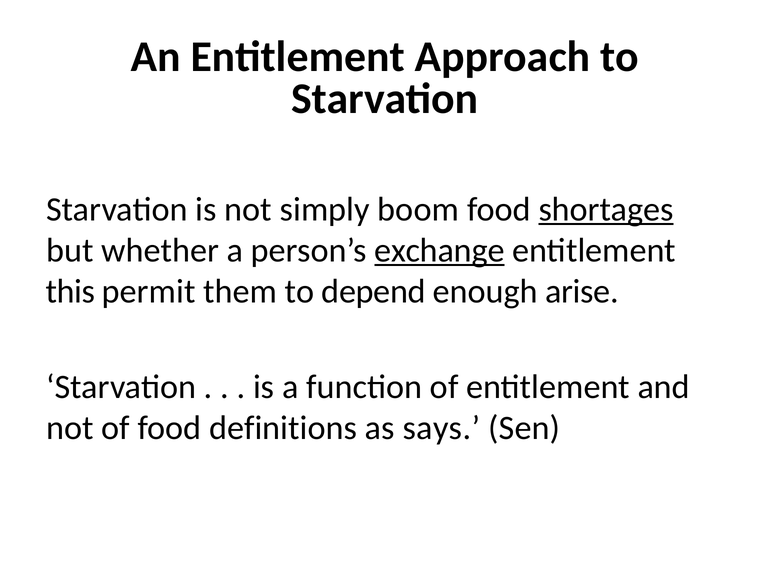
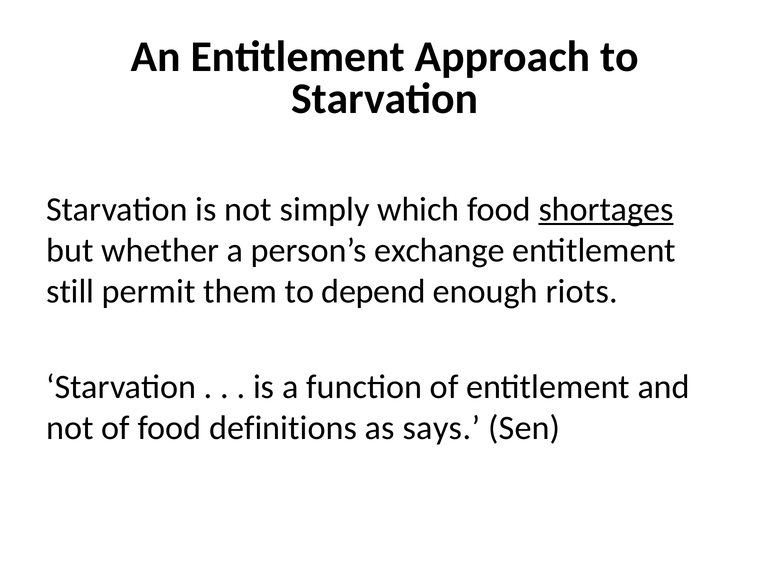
boom: boom -> which (418, 209)
exchange underline: present -> none (439, 251)
this: this -> still (70, 292)
arise: arise -> riots (582, 292)
